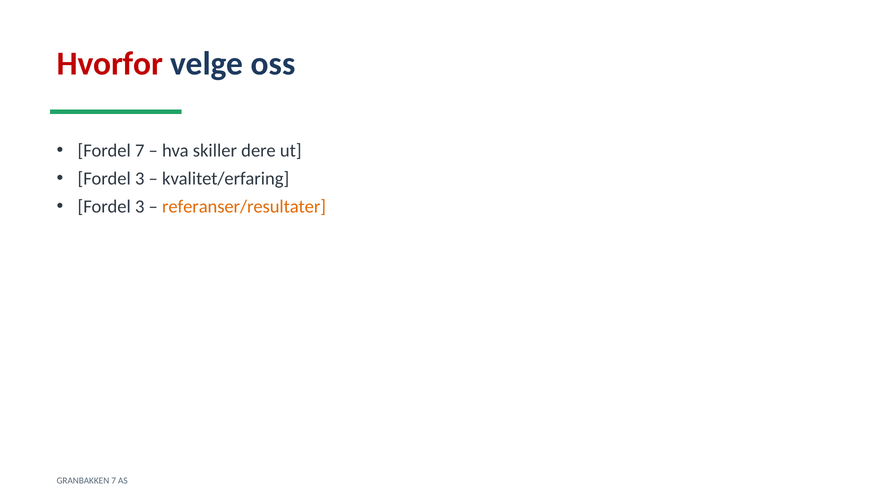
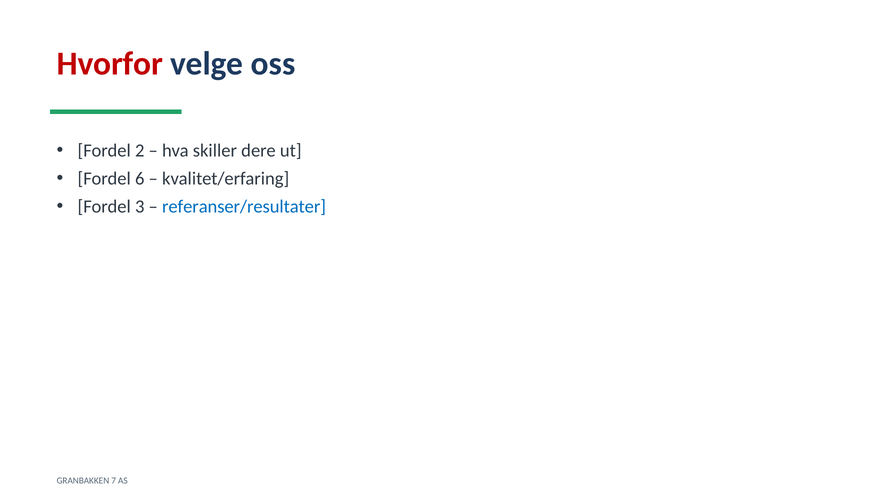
Fordel 7: 7 -> 2 (140, 151)
3: 3 -> 6 (140, 179)
referanser/resultater colour: orange -> blue (244, 207)
